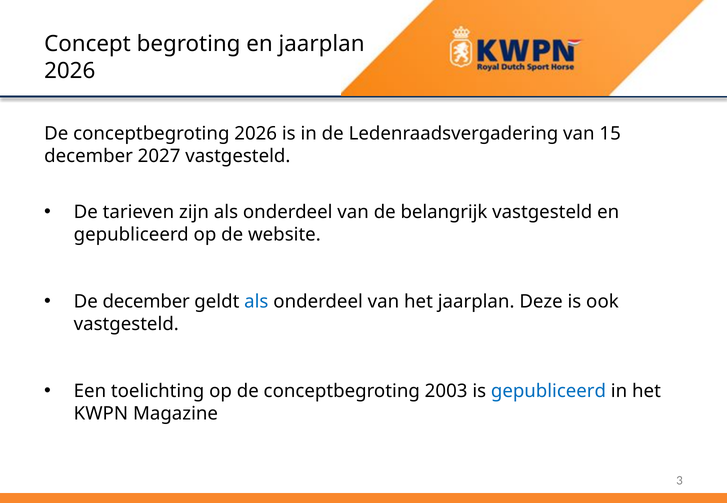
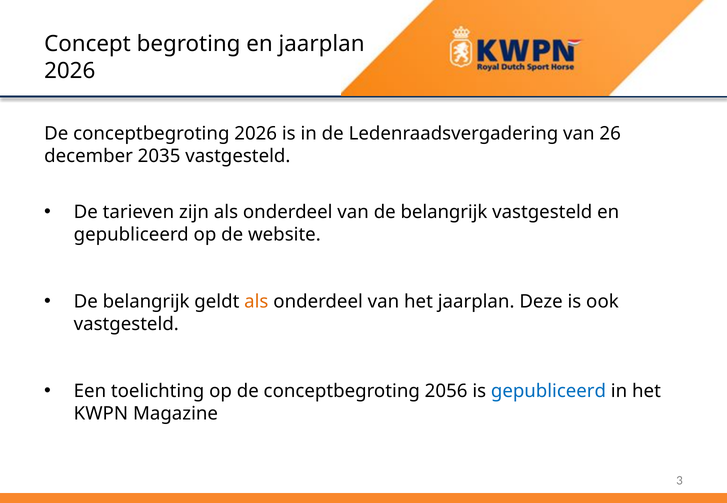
15: 15 -> 26 (610, 134)
2027: 2027 -> 2035 (159, 156)
december: december -> belangrijk (146, 302)
als colour: blue -> orange (256, 302)
2003: 2003 -> 2056 (446, 391)
